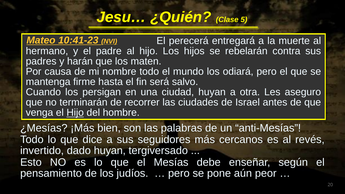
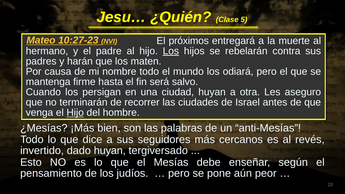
10:41-23: 10:41-23 -> 10:27-23 (78, 40)
perecerá: perecerá -> próximos (189, 41)
Los underline: none -> present (171, 51)
